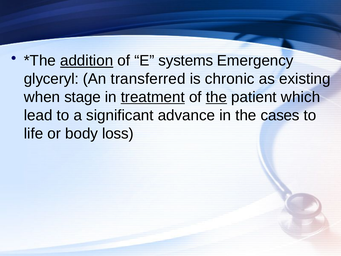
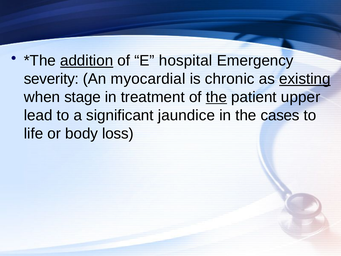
systems: systems -> hospital (186, 61)
glyceryl: glyceryl -> severity (51, 79)
transferred: transferred -> myocardial (148, 79)
existing underline: none -> present (305, 79)
treatment underline: present -> none (153, 97)
which: which -> upper (301, 97)
advance: advance -> jaundice (186, 115)
